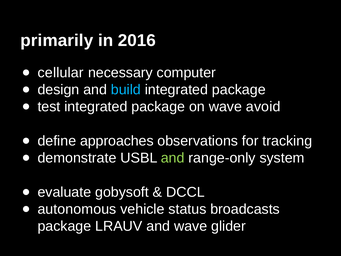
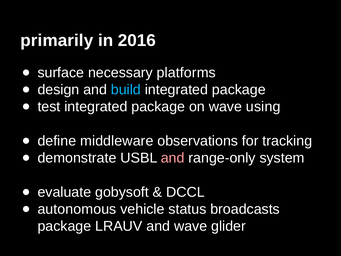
cellular: cellular -> surface (61, 73)
computer: computer -> platforms (186, 73)
avoid: avoid -> using (263, 107)
approaches: approaches -> middleware (117, 141)
and colour: light green -> pink (173, 158)
